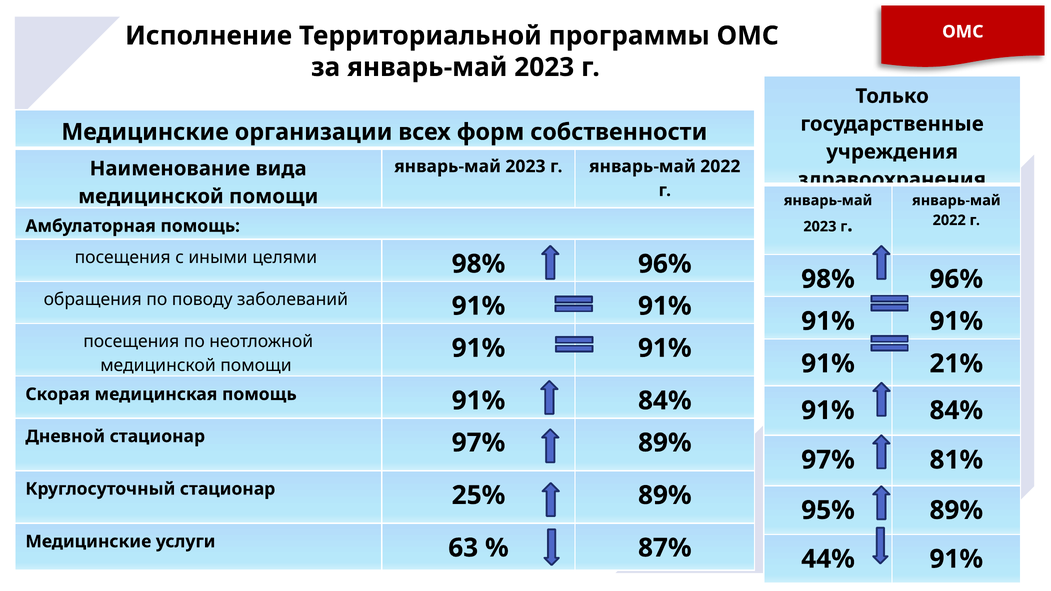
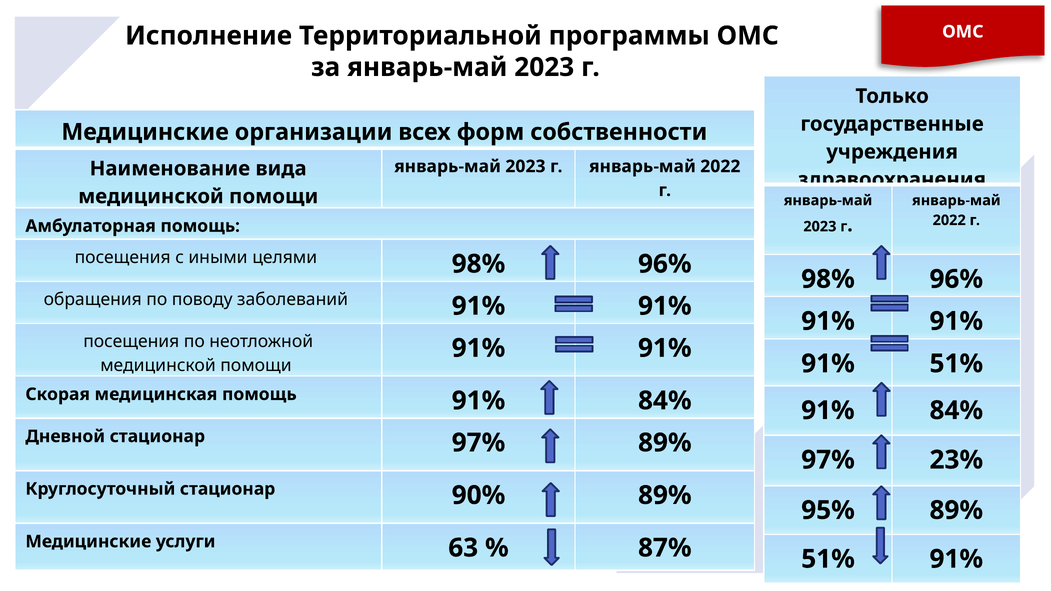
91% 21%: 21% -> 51% (956, 364)
81%: 81% -> 23% (956, 460)
25%: 25% -> 90% (479, 495)
44%: 44% -> 51% (828, 559)
